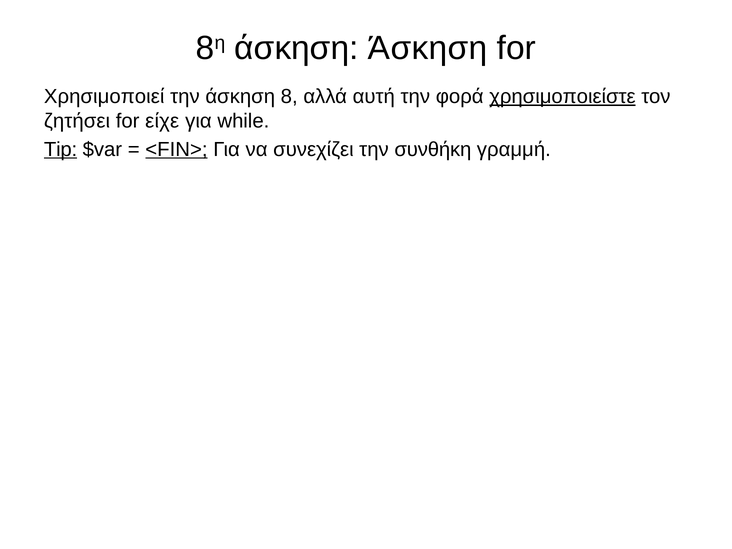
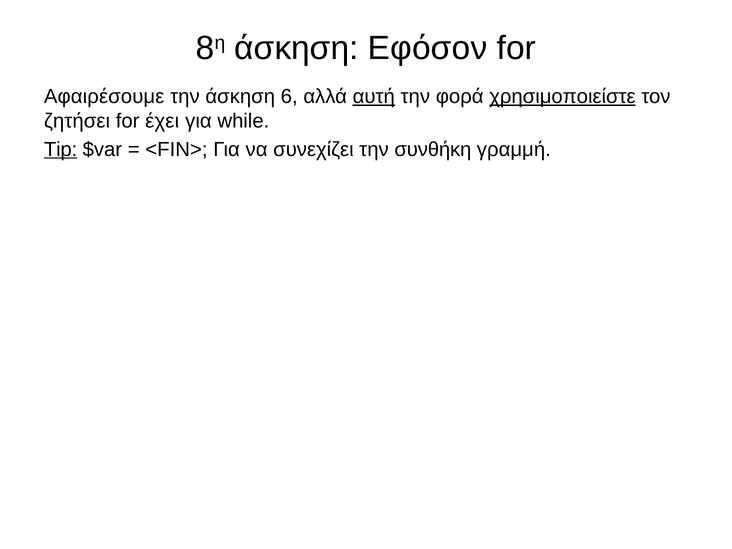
άσκηση Άσκηση: Άσκηση -> Εφόσον (428, 48)
Χρησιμοποιεί: Χρησιμοποιεί -> Αφαιρέσουμε (104, 96)
8: 8 -> 6 (289, 96)
αυτή underline: none -> present (374, 96)
είχε: είχε -> έχει (162, 121)
<FIN> underline: present -> none (176, 149)
